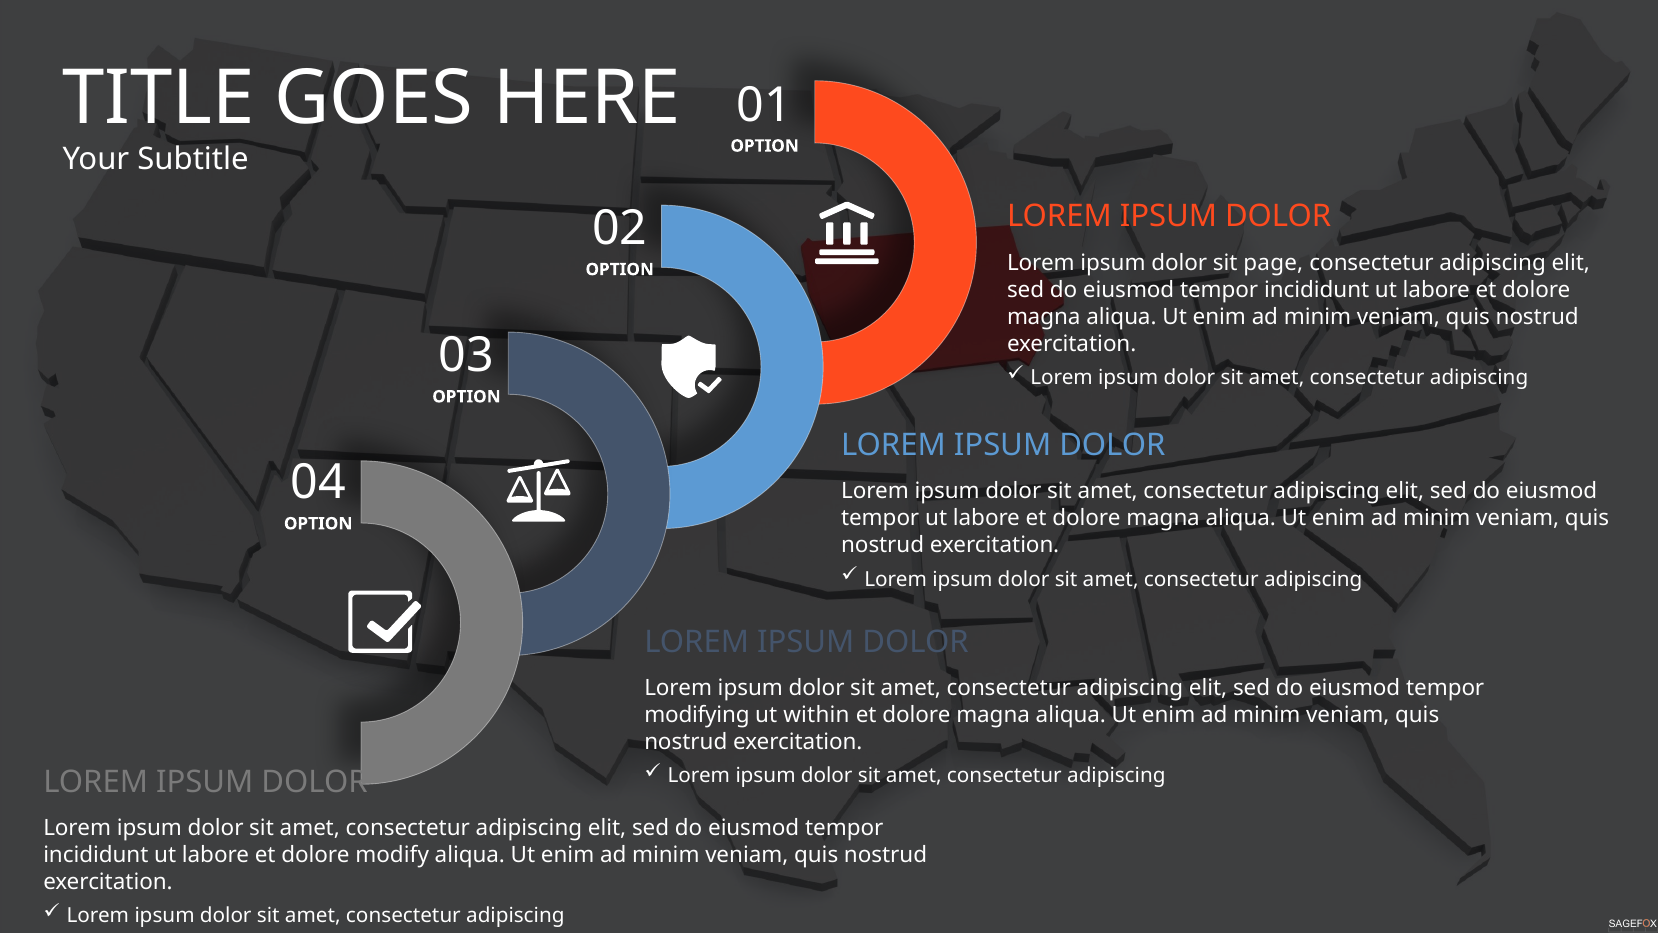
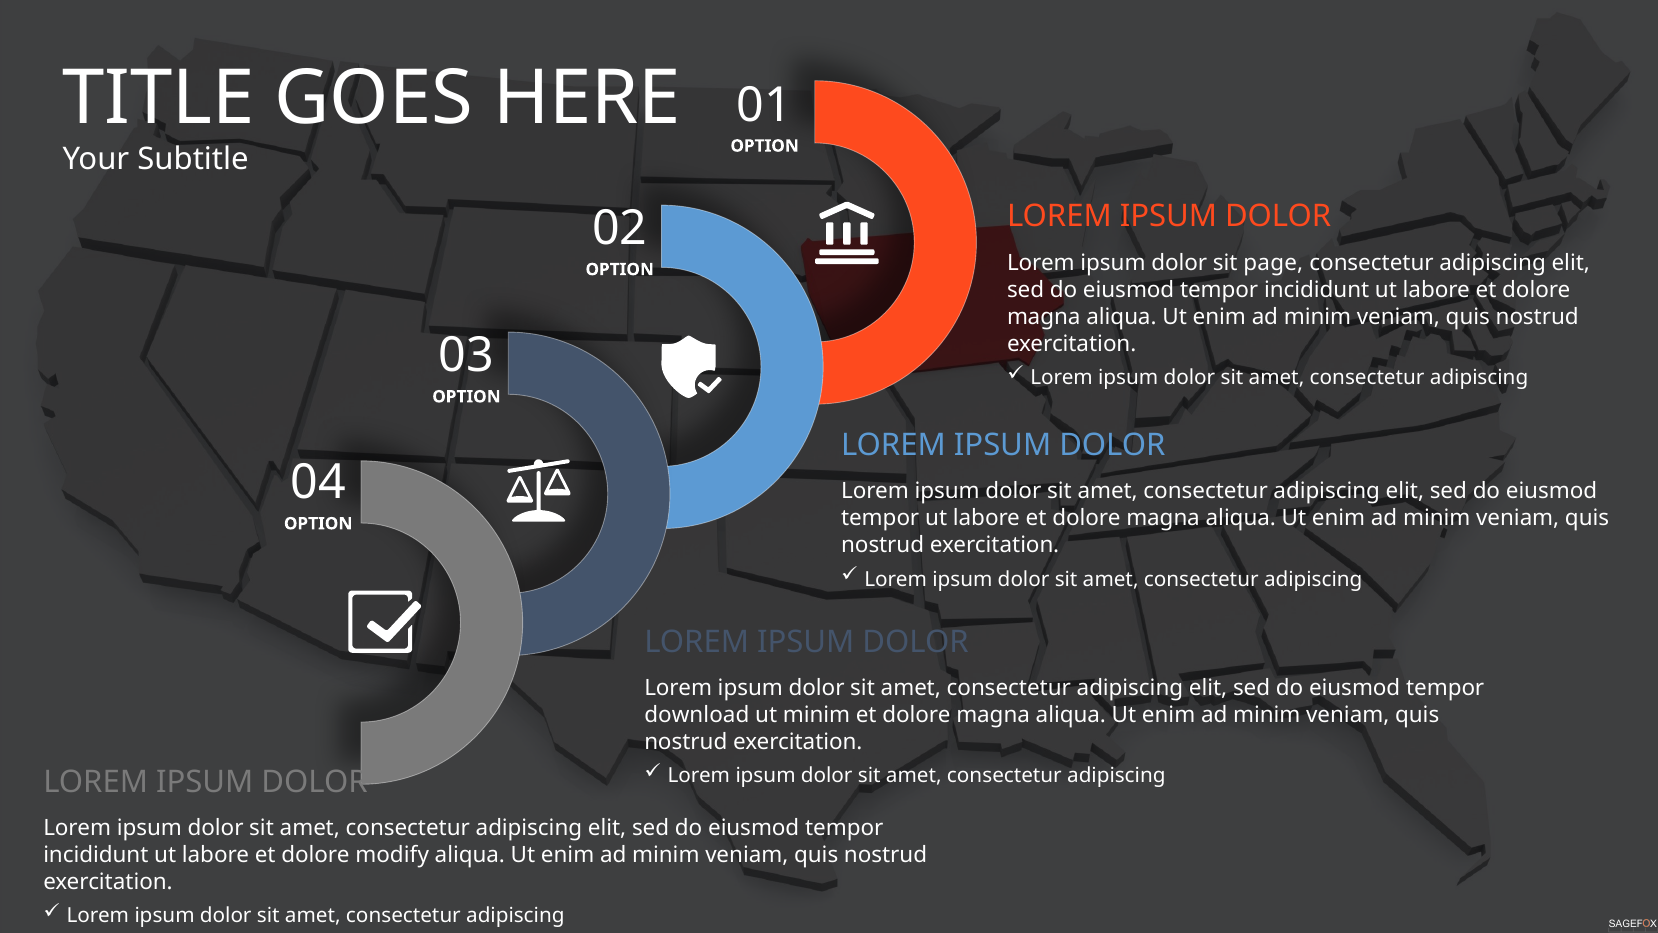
modifying: modifying -> download (697, 714)
ut within: within -> minim (817, 714)
